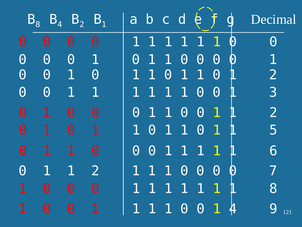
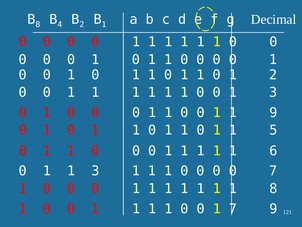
2: 2 -> 9 (273, 112)
2: 2 -> 3 (95, 171)
1 4: 4 -> 7 (233, 208)
